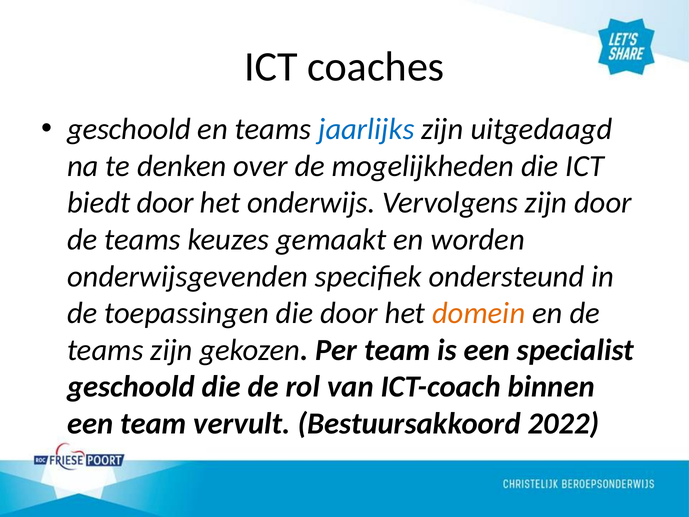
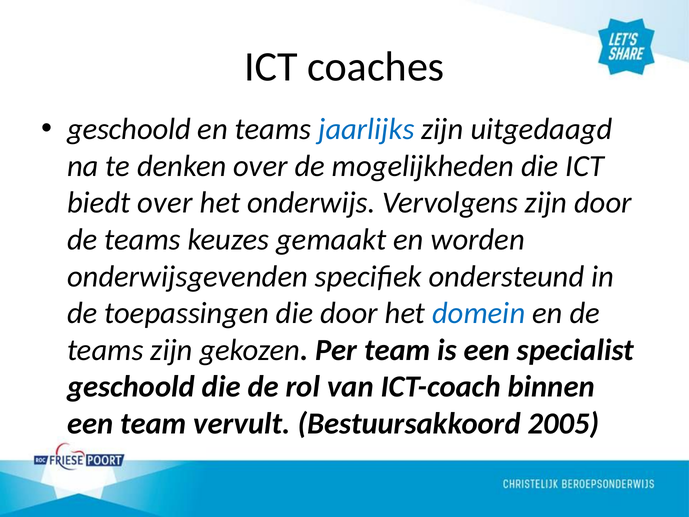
biedt door: door -> over (165, 203)
domein colour: orange -> blue (479, 313)
2022: 2022 -> 2005 (563, 423)
